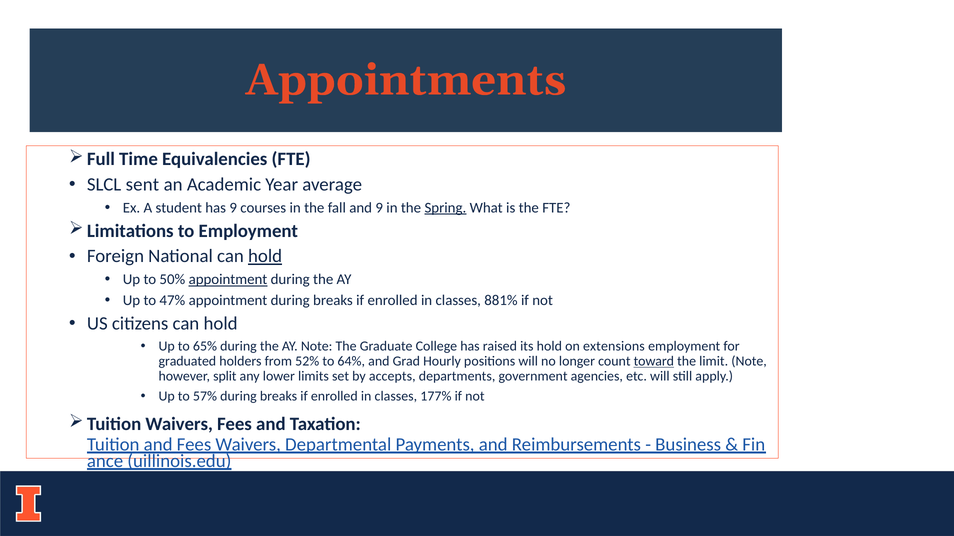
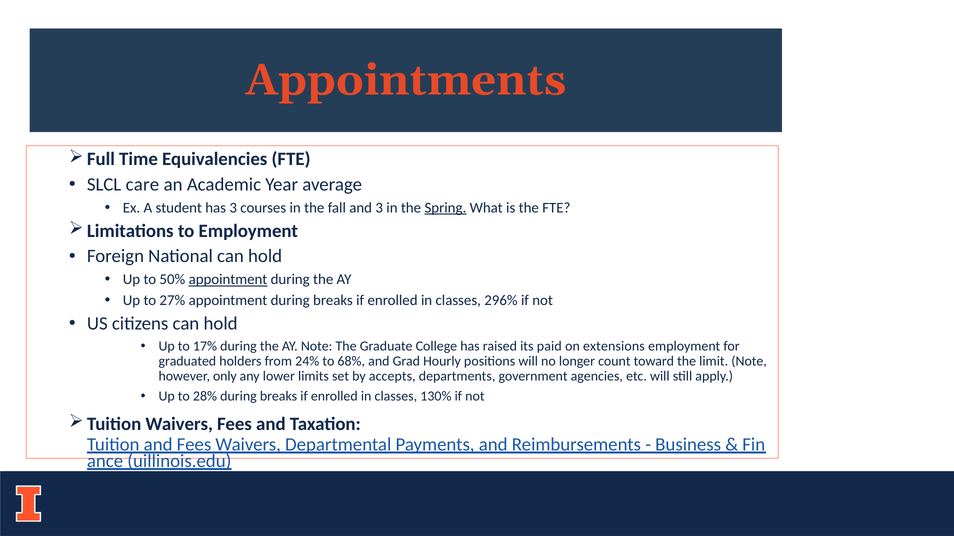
sent: sent -> care (142, 185)
has 9: 9 -> 3 (233, 208)
and 9: 9 -> 3 (379, 208)
hold underline: present -> none (265, 257)
47%: 47% -> 27% (172, 301)
881%: 881% -> 296% (501, 301)
65%: 65% -> 17% (205, 347)
its hold: hold -> paid (549, 347)
52%: 52% -> 24% (307, 362)
64%: 64% -> 68% (351, 362)
toward underline: present -> none (654, 362)
split: split -> only (225, 377)
57%: 57% -> 28% (205, 397)
177%: 177% -> 130% (436, 397)
